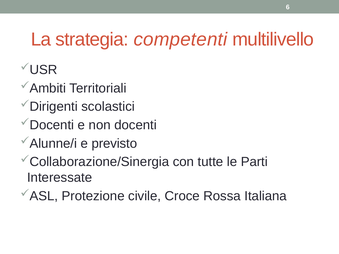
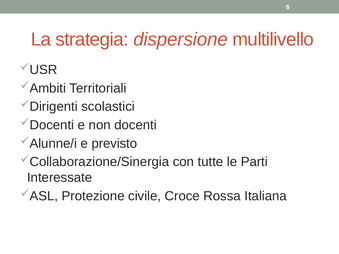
competenti: competenti -> dispersione (181, 39)
